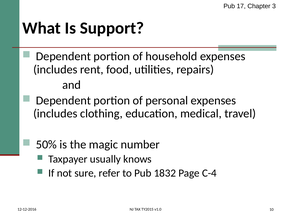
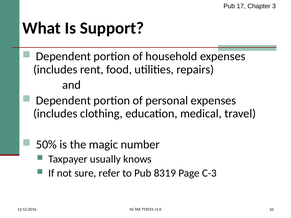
1832: 1832 -> 8319 (165, 173)
C-4: C-4 -> C-3 (209, 173)
